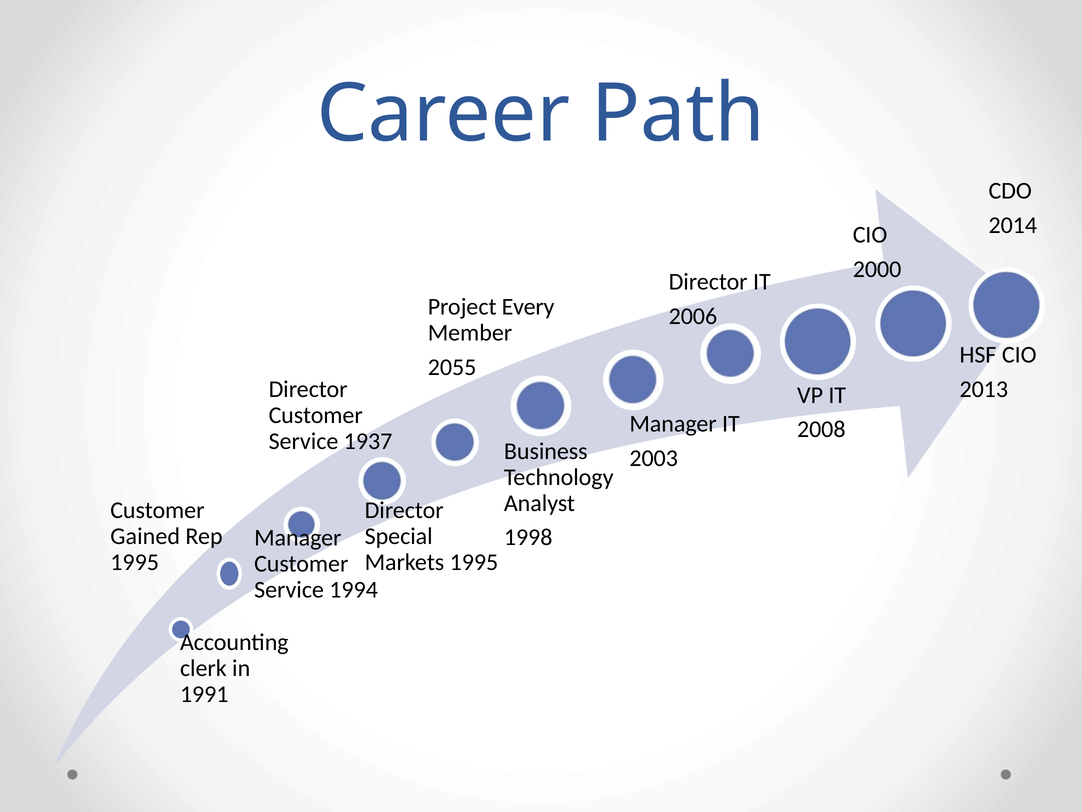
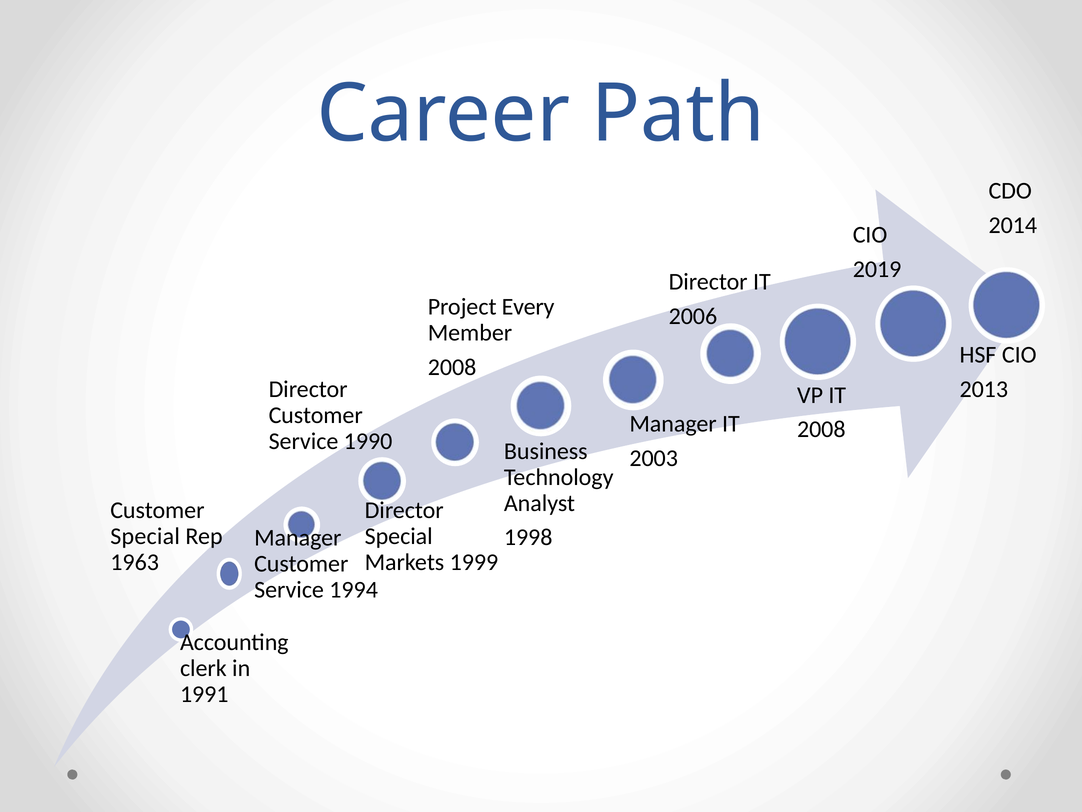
2000: 2000 -> 2019 (877, 269)
2055: 2055 -> 2008 (452, 367)
1937: 1937 -> 1990 (368, 441)
Gained: Gained -> Special (145, 536)
1995: 1995 -> 1963 (135, 562)
Markets 1995: 1995 -> 1999 (474, 562)
